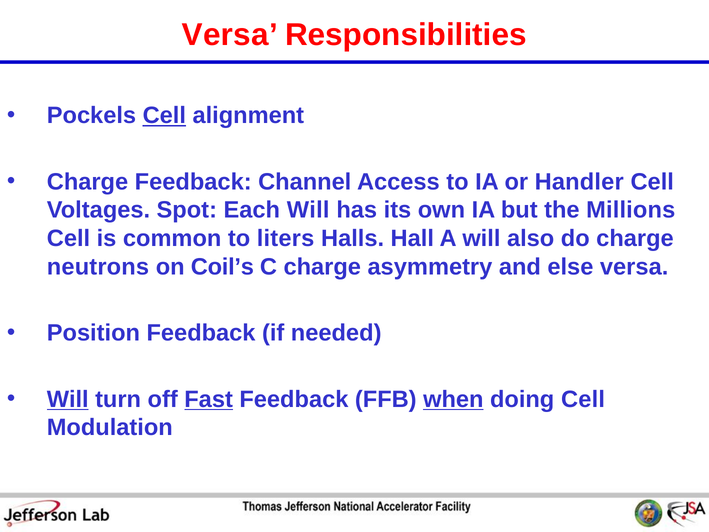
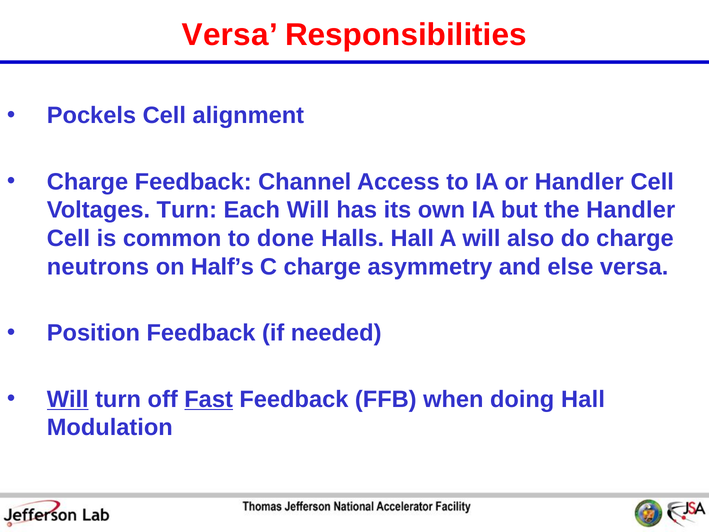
Cell underline: present -> none (164, 116)
Voltages Spot: Spot -> Turn (187, 210)
the Millions: Millions -> Handler (631, 210)
liters: liters -> done (286, 238)
Coil’s: Coil’s -> Half’s (222, 267)
when underline: present -> none (453, 399)
doing Cell: Cell -> Hall (583, 399)
